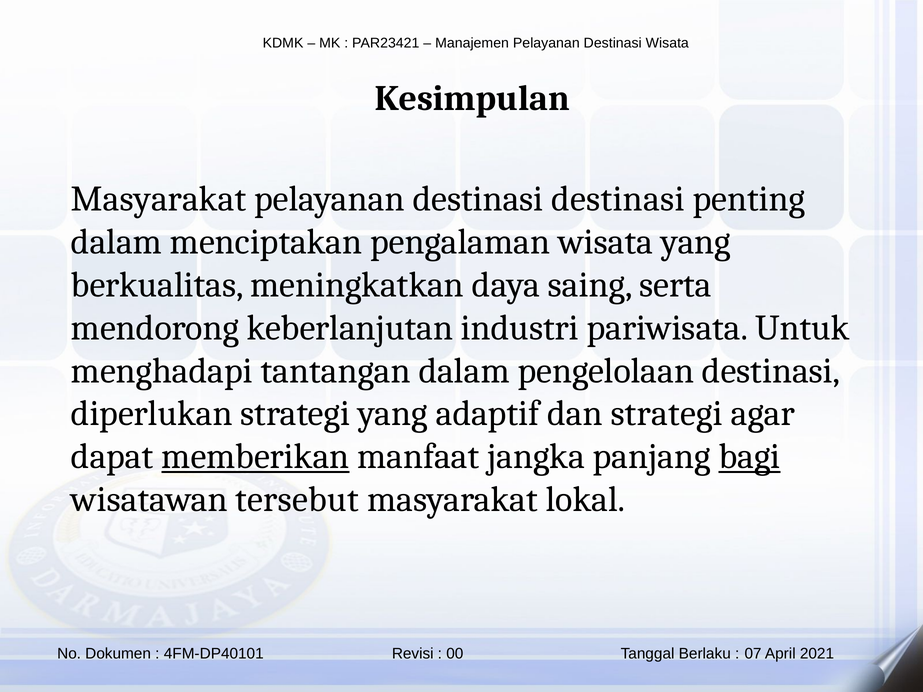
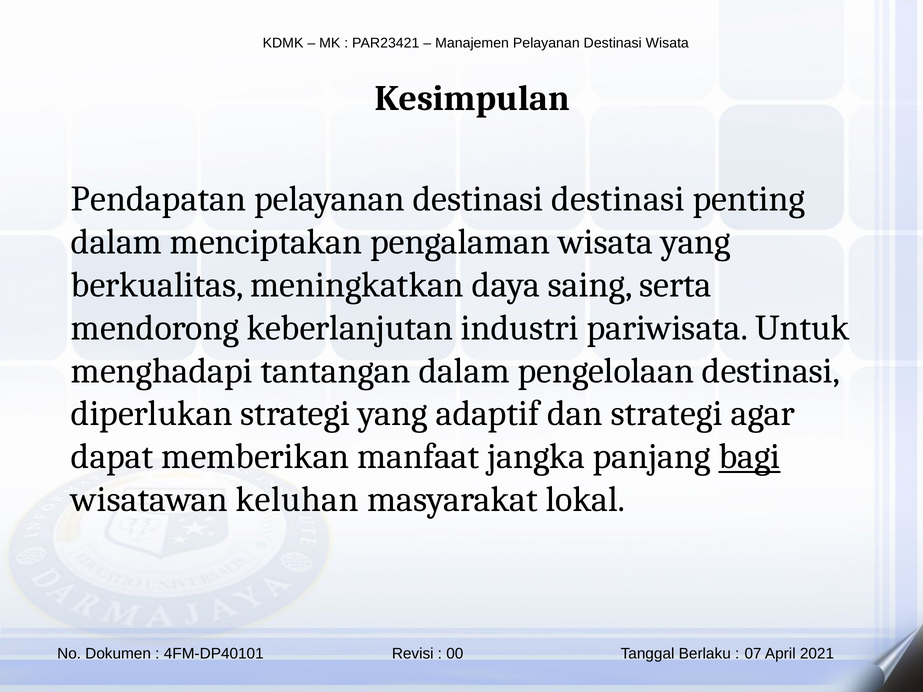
Masyarakat: Masyarakat -> Pendapatan (159, 199)
memberikan underline: present -> none (255, 457)
tersebut: tersebut -> keluhan (297, 500)
